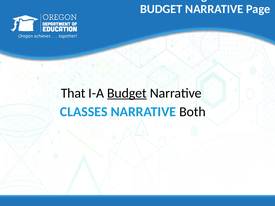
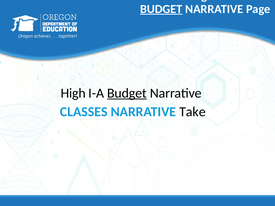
BUDGET underline: none -> present (161, 9)
That: That -> High (73, 93)
Both: Both -> Take (192, 112)
